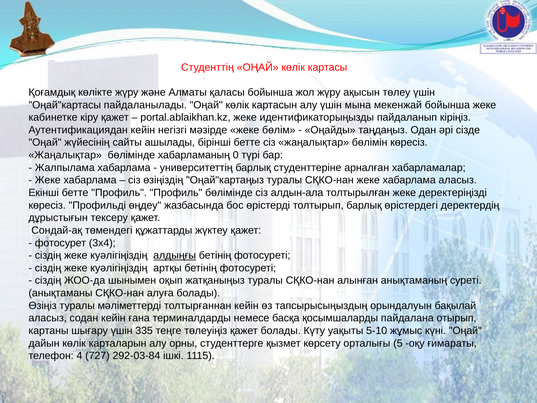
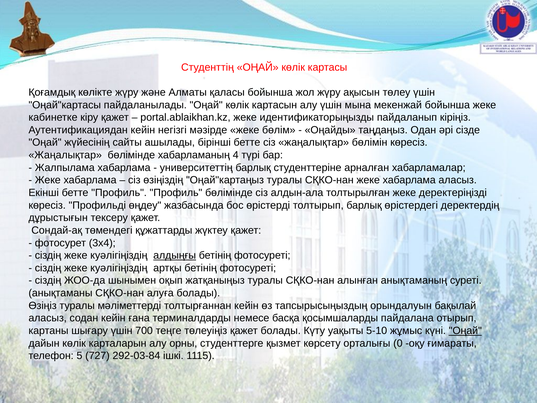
0: 0 -> 4 (236, 155)
335: 335 -> 700 (144, 331)
Оңай underline: none -> present (465, 331)
5: 5 -> 0 (398, 343)
4: 4 -> 5 (79, 356)
